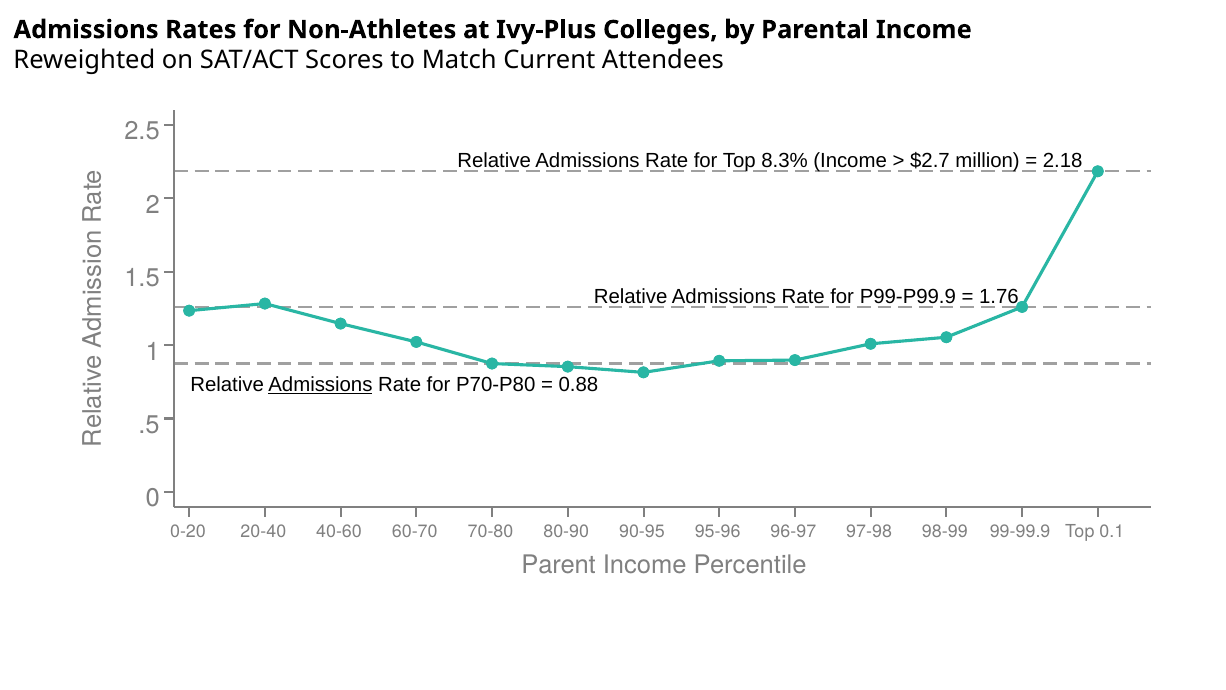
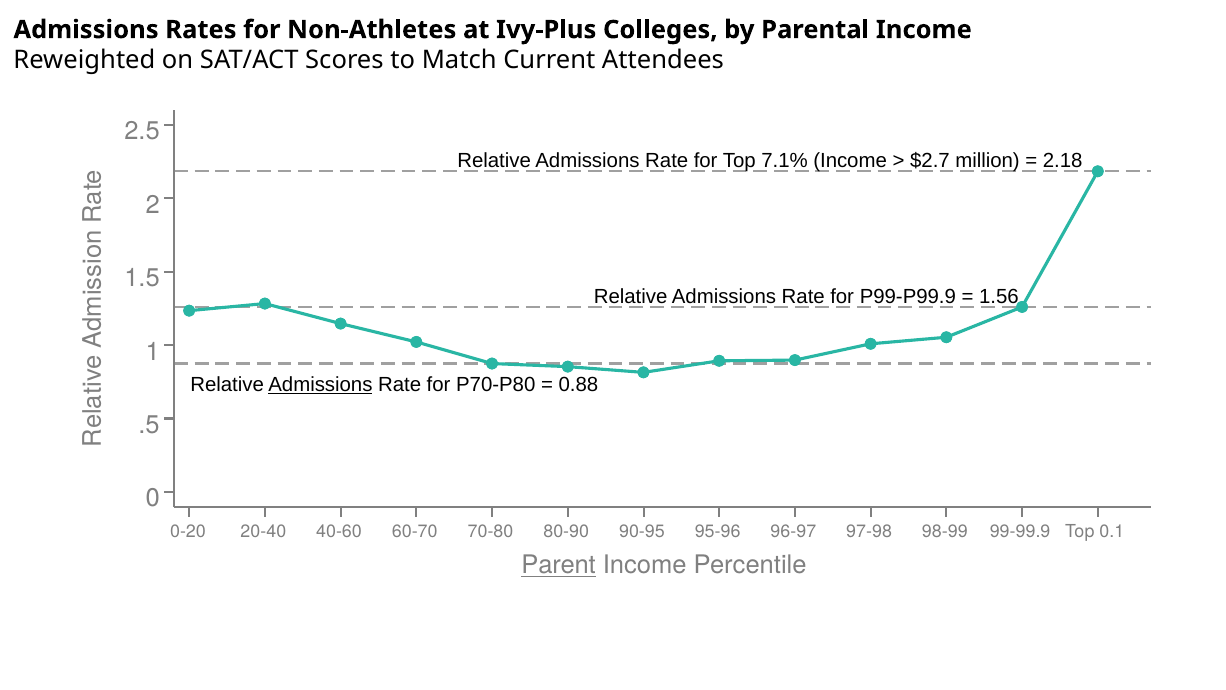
8.3%: 8.3% -> 7.1% (785, 161)
1.76: 1.76 -> 1.56 (999, 296)
Parent underline: none -> present (559, 565)
